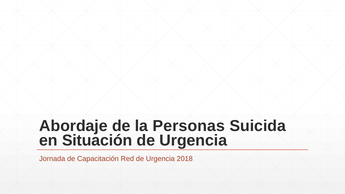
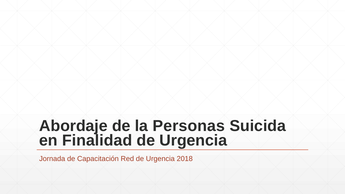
Situación: Situación -> Finalidad (97, 140)
